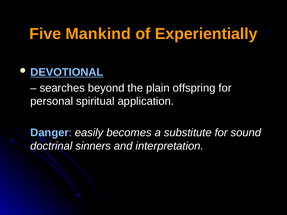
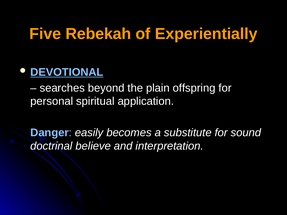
Mankind: Mankind -> Rebekah (98, 34)
sinners: sinners -> believe (93, 146)
